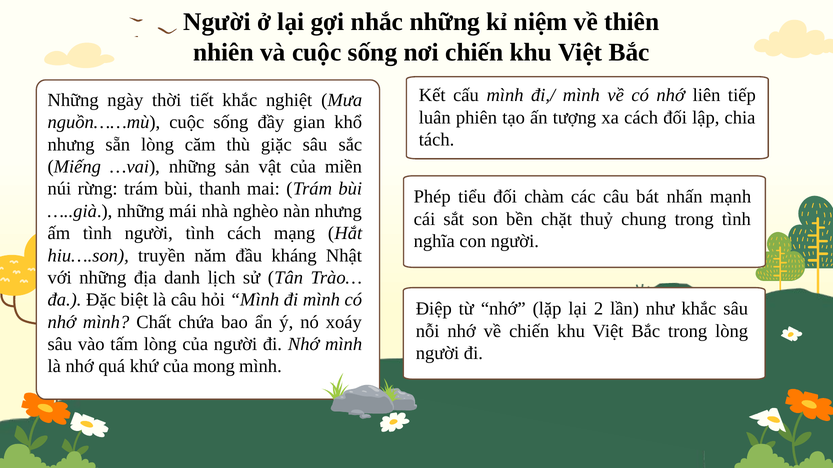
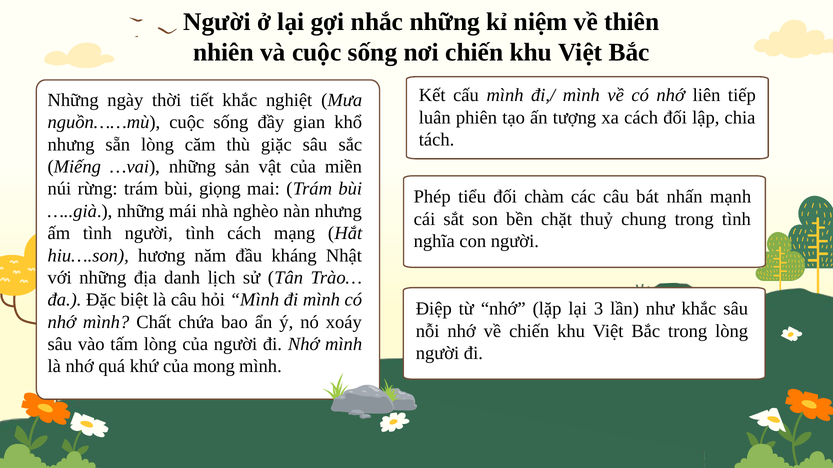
thanh: thanh -> giọng (220, 189)
truyền: truyền -> hương (162, 256)
2: 2 -> 3 (599, 309)
